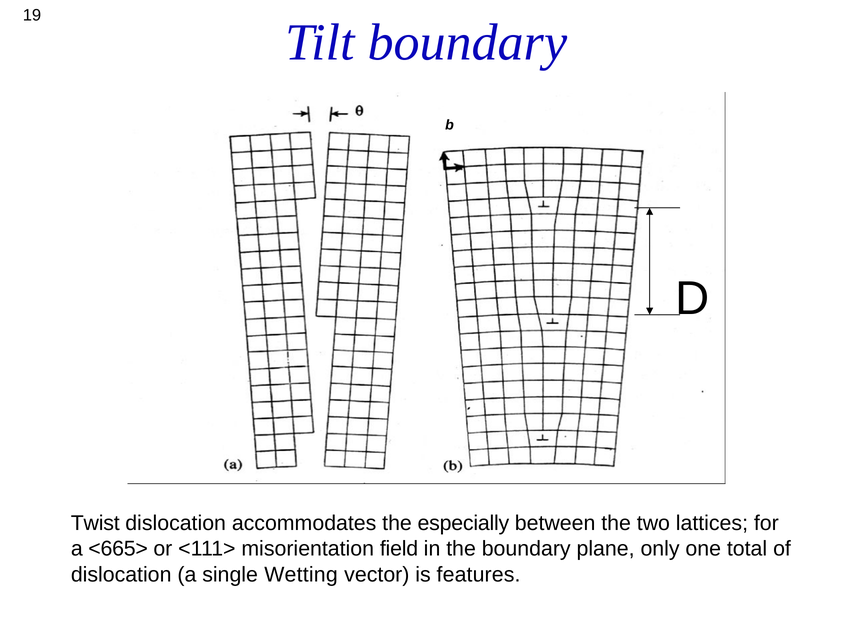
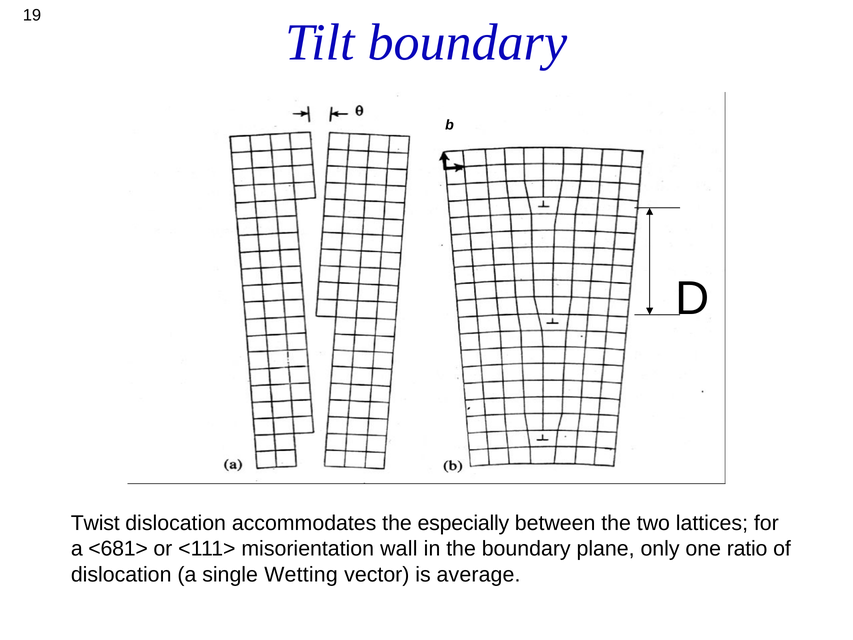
<665>: <665> -> <681> (118, 549)
field: field -> wall (399, 549)
total: total -> ratio (747, 549)
features: features -> average (479, 574)
